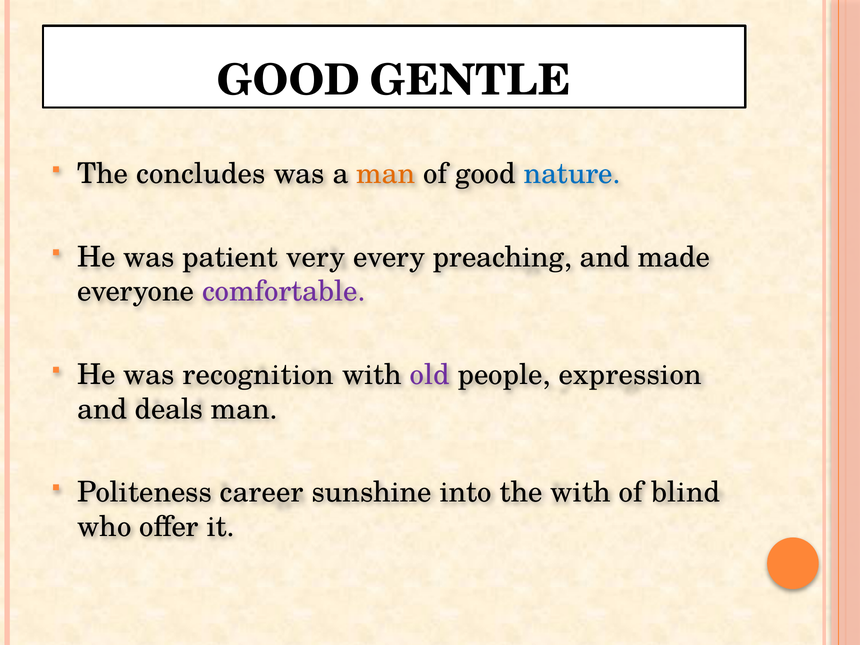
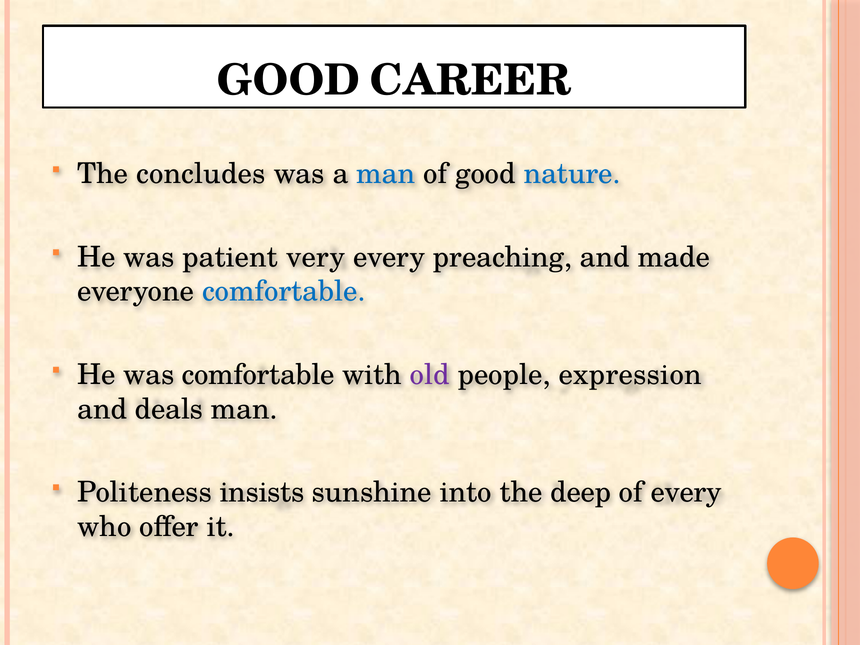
GENTLE: GENTLE -> CAREER (471, 80)
man colour: orange -> blue (386, 174)
comfortable colour: purple -> blue (284, 292)
was recognition: recognition -> comfortable (258, 375)
career: career -> insists (262, 492)
the with: with -> deep (581, 492)
of blind: blind -> every (686, 492)
